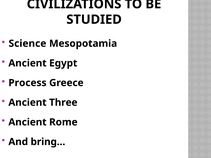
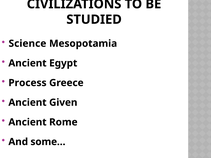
Three: Three -> Given (63, 103)
bring…: bring… -> some… (48, 142)
